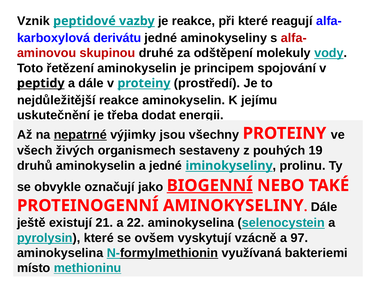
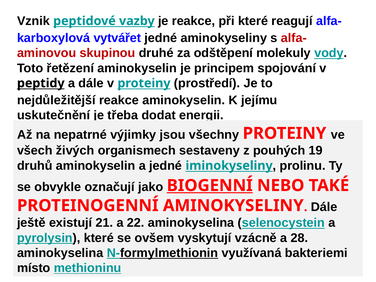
derivátu: derivátu -> vytvářet (117, 38)
nepatrné underline: present -> none (80, 135)
97: 97 -> 28 (299, 238)
